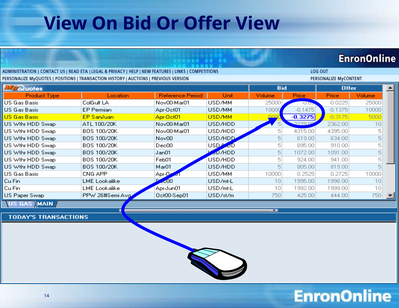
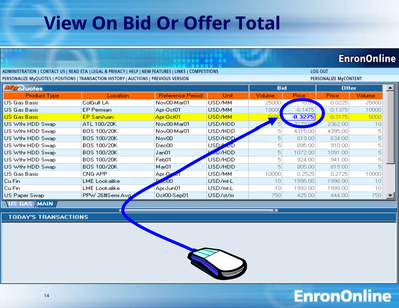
Offer View: View -> Total (258, 24)
